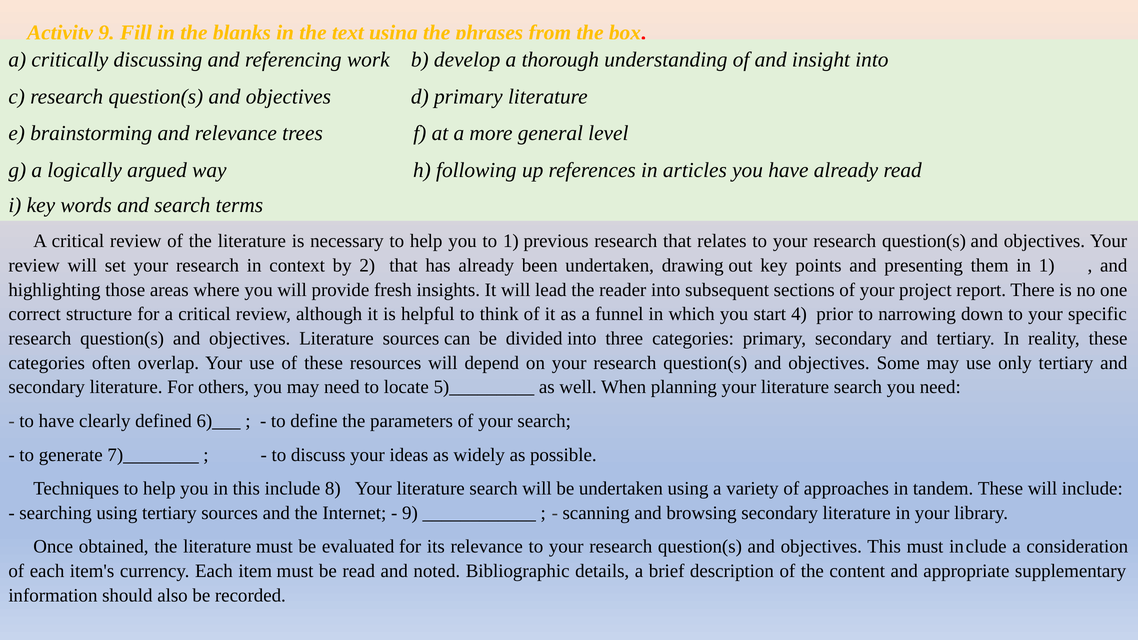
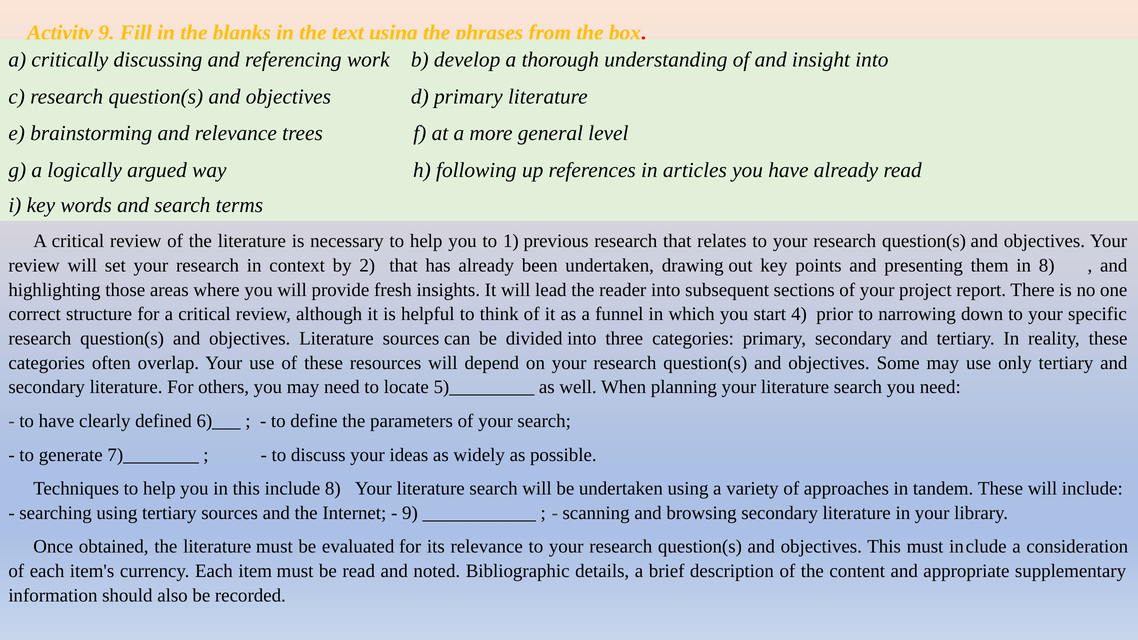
in 1: 1 -> 8 (1047, 266)
